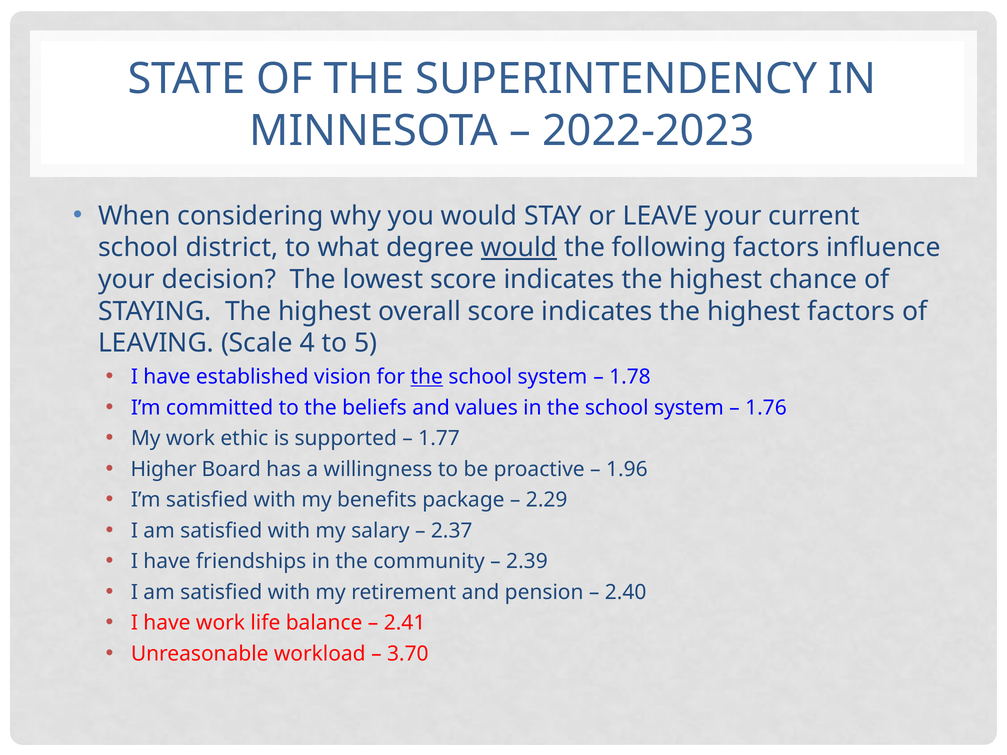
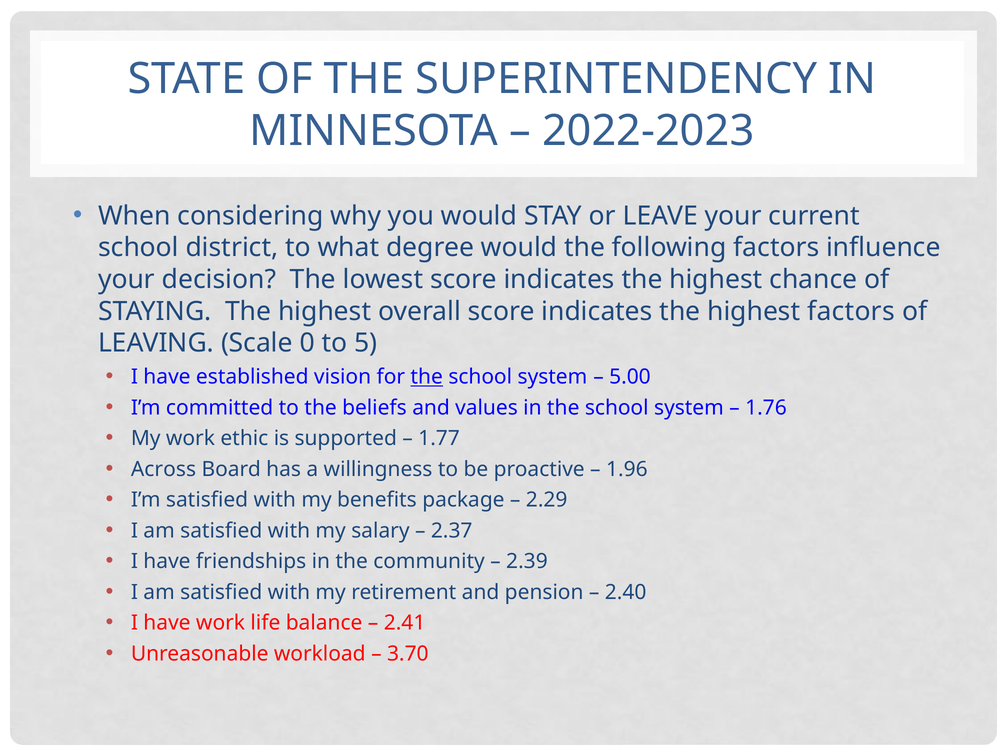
would underline: present -> none (519, 248)
4: 4 -> 0 (307, 343)
1.78: 1.78 -> 5.00 (630, 377)
Higher: Higher -> Across (164, 469)
